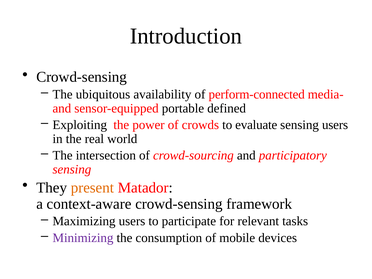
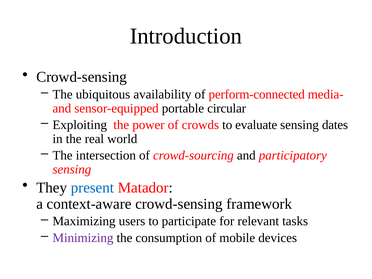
defined: defined -> circular (227, 108)
sensing users: users -> dates (335, 125)
present colour: orange -> blue (92, 188)
